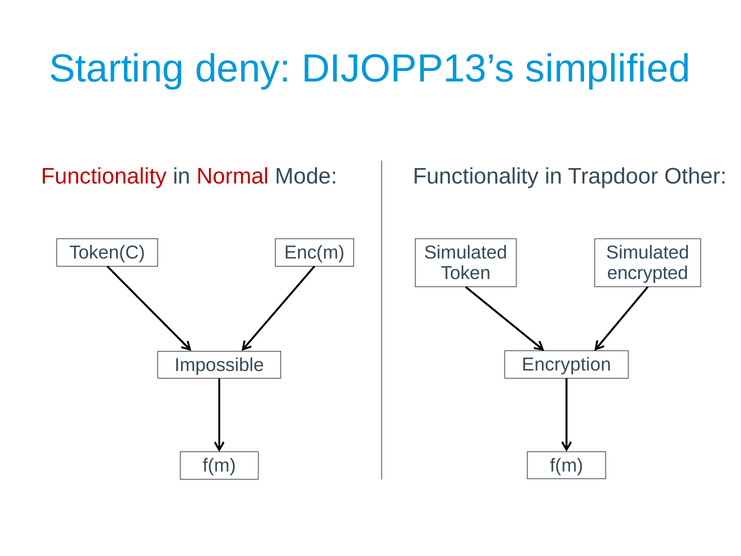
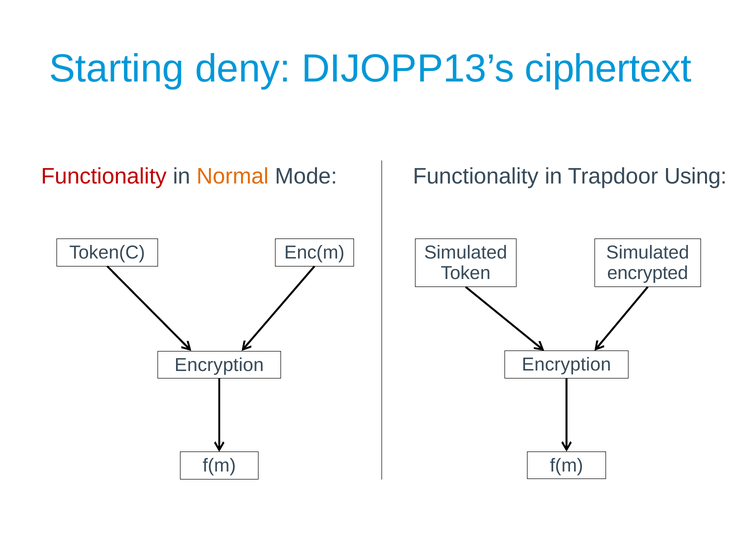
simplified: simplified -> ciphertext (608, 69)
Normal colour: red -> orange (233, 176)
Other: Other -> Using (695, 176)
Impossible: Impossible -> Encryption (219, 365)
